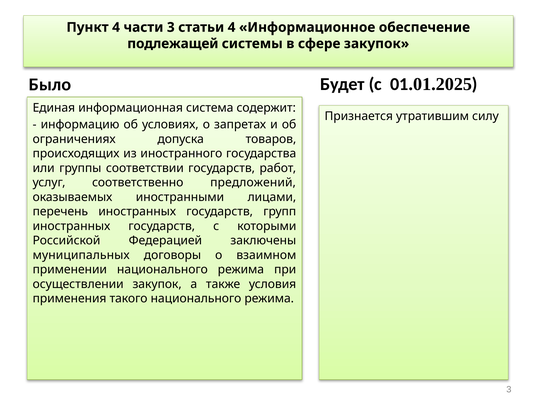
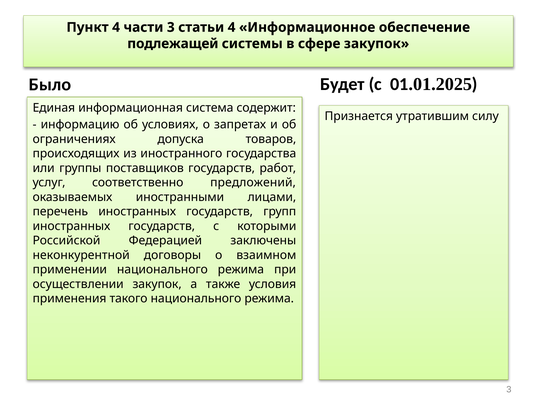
соответствии: соответствии -> поставщиков (145, 168)
муниципальных: муниципальных -> неконкурентной (81, 255)
